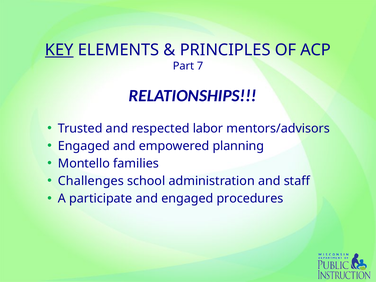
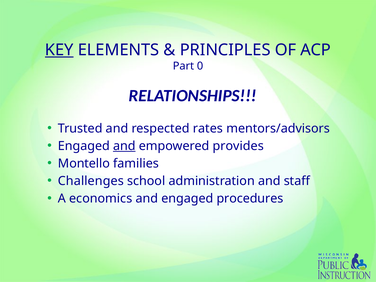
7: 7 -> 0 (200, 66)
labor: labor -> rates (208, 128)
and underline: none -> present (124, 146)
planning: planning -> provides (238, 146)
participate: participate -> economics (101, 199)
